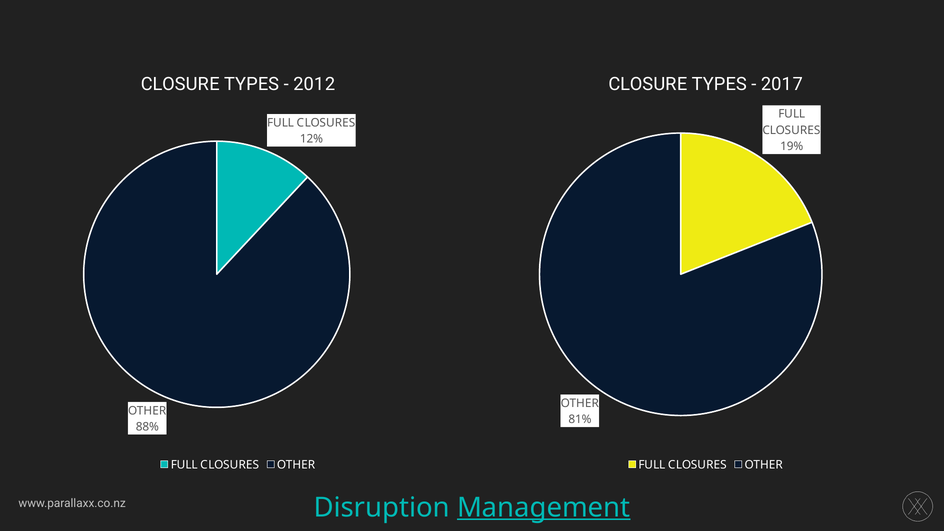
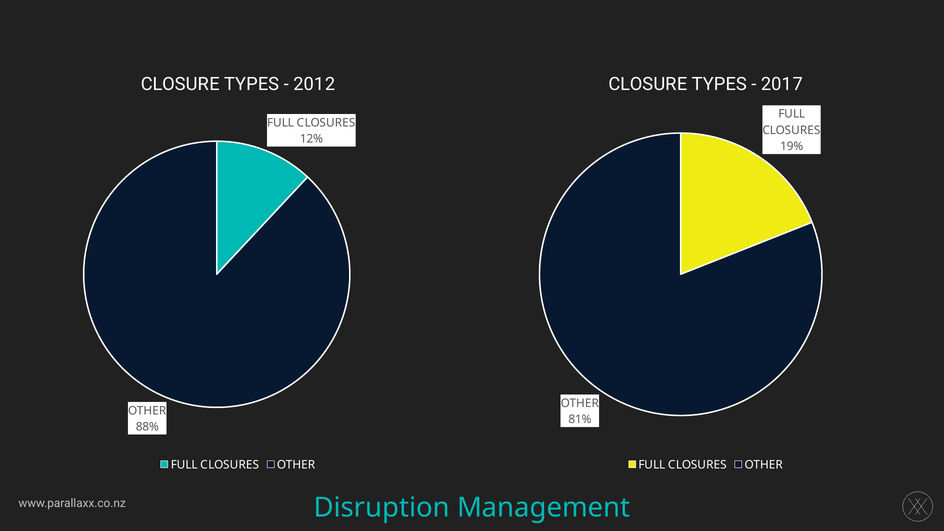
Management underline: present -> none (544, 507)
